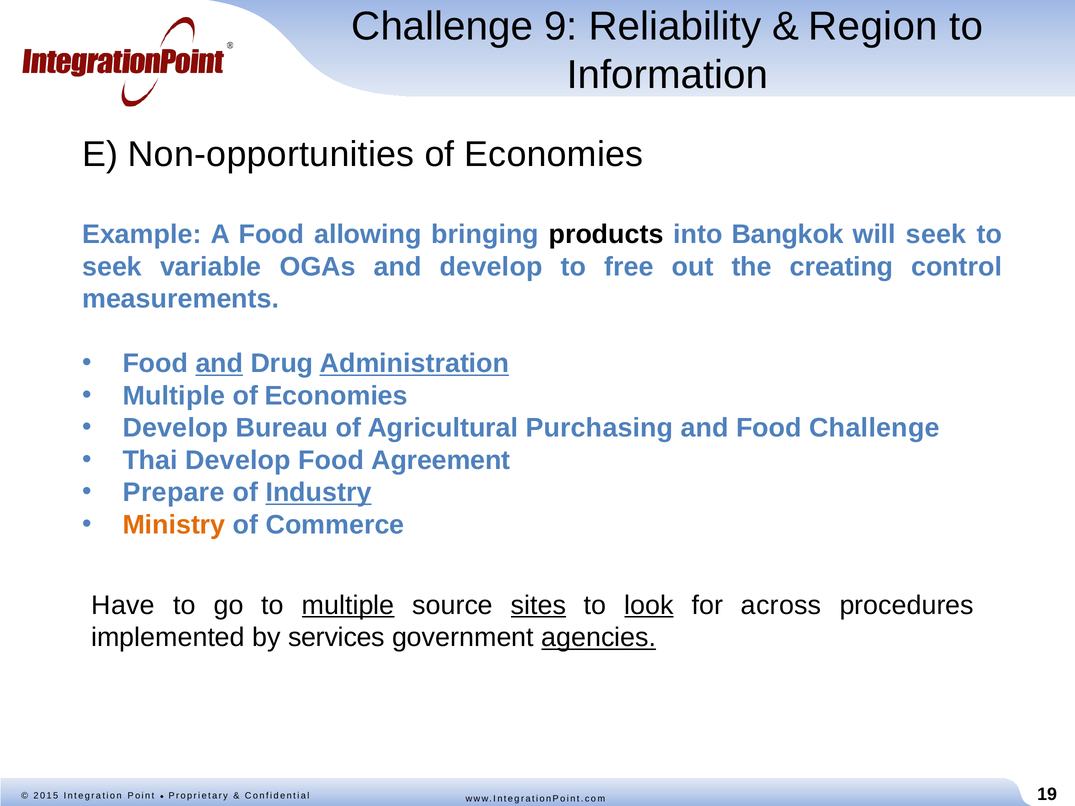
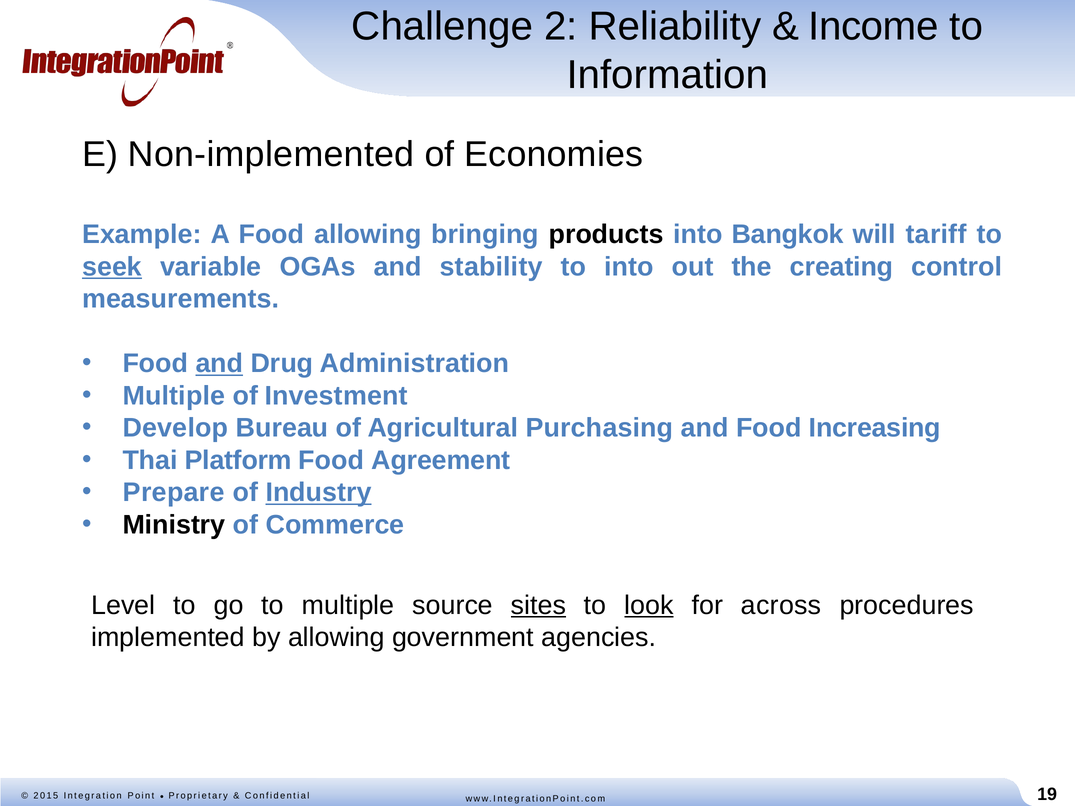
9: 9 -> 2 (561, 26)
Region: Region -> Income (873, 26)
Non-opportunities: Non-opportunities -> Non-implemented (271, 155)
will seek: seek -> tariff (936, 235)
seek underline: none -> present (112, 267)
and develop: develop -> stability (491, 267)
to free: free -> into (629, 267)
Administration underline: present -> none (414, 364)
Economies: Economies -> Investment (336, 396)
Food Challenge: Challenge -> Increasing (875, 428)
Thai Develop: Develop -> Platform (238, 460)
Ministry colour: orange -> black (174, 525)
Have: Have -> Level (123, 606)
multiple underline: present -> none (348, 606)
by services: services -> allowing (336, 638)
agencies underline: present -> none (599, 638)
